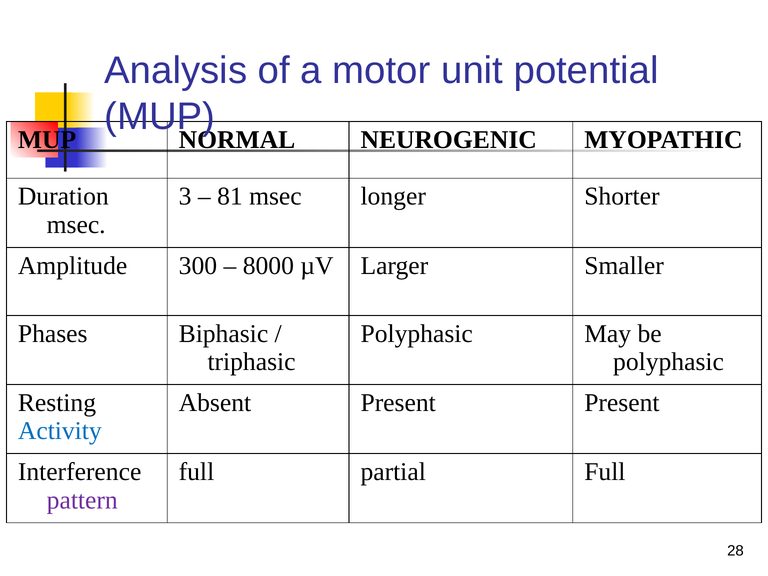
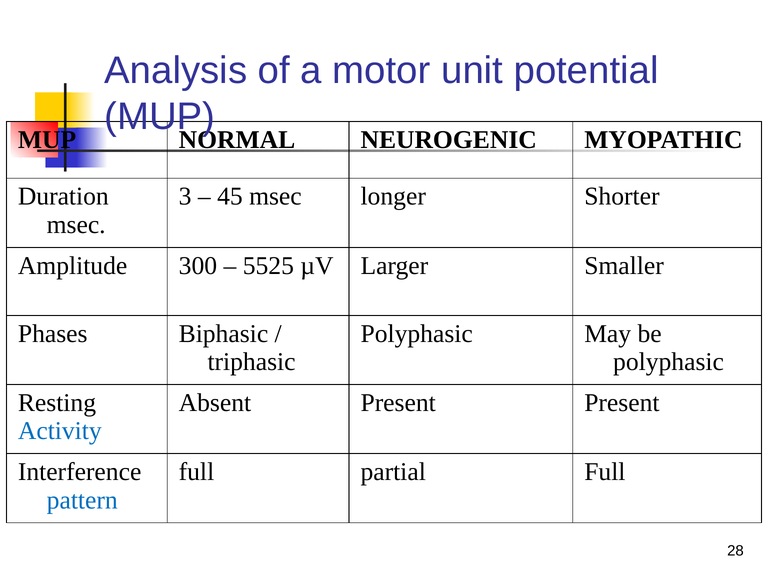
81: 81 -> 45 (230, 196)
8000: 8000 -> 5525 (268, 266)
pattern colour: purple -> blue (82, 500)
